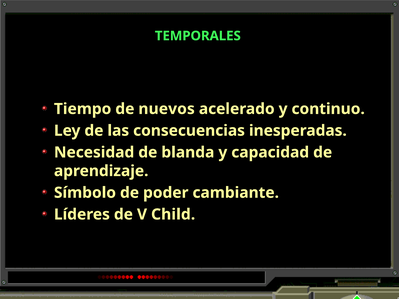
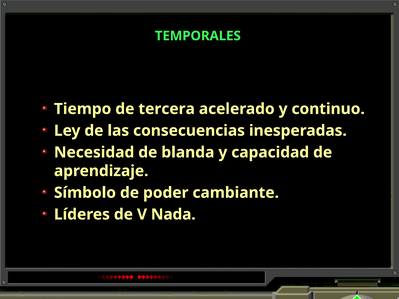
nuevos: nuevos -> tercera (167, 109)
Child: Child -> Nada (173, 215)
